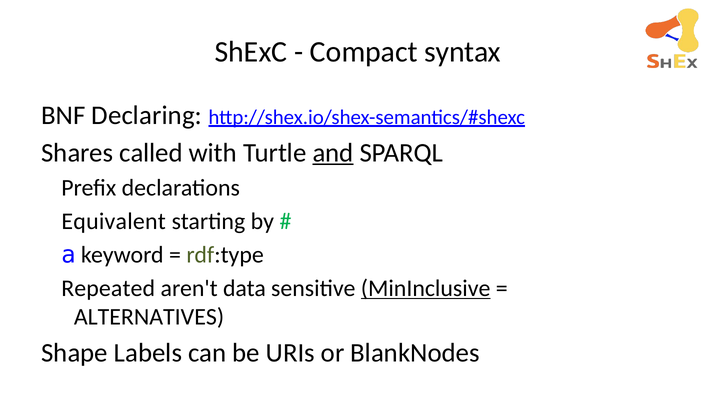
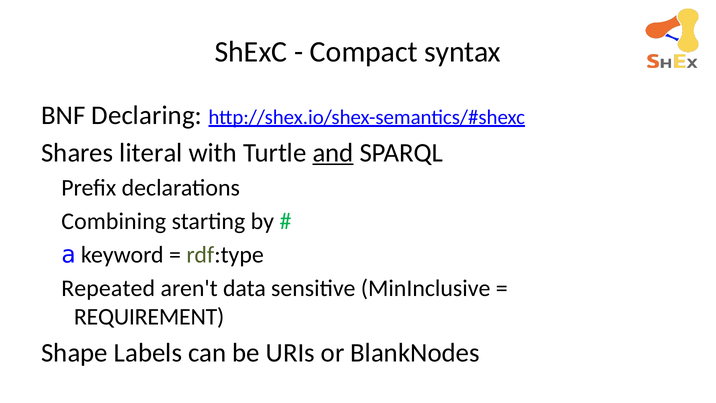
called: called -> literal (151, 153)
Equivalent: Equivalent -> Combining (114, 221)
MinInclusive underline: present -> none (426, 288)
ALTERNATIVES: ALTERNATIVES -> REQUIREMENT (149, 317)
